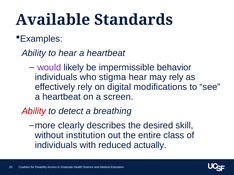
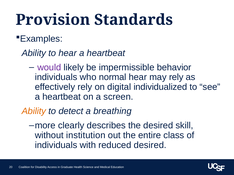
Available: Available -> Provision (53, 20)
stigma: stigma -> normal (113, 77)
modifications: modifications -> individualized (160, 87)
Ability colour: red -> orange (34, 111)
reduced actually: actually -> desired (150, 145)
